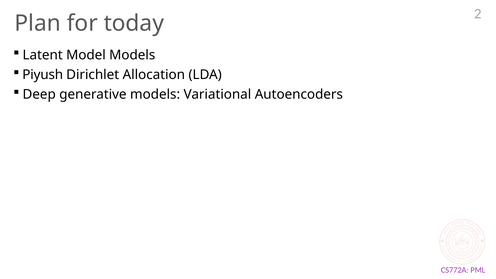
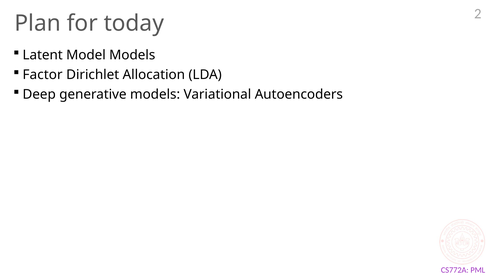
Piyush: Piyush -> Factor (43, 75)
